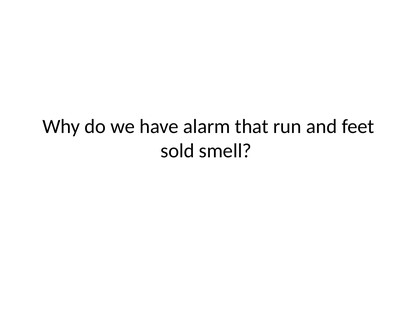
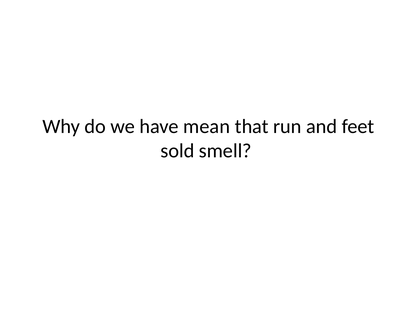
alarm: alarm -> mean (207, 127)
